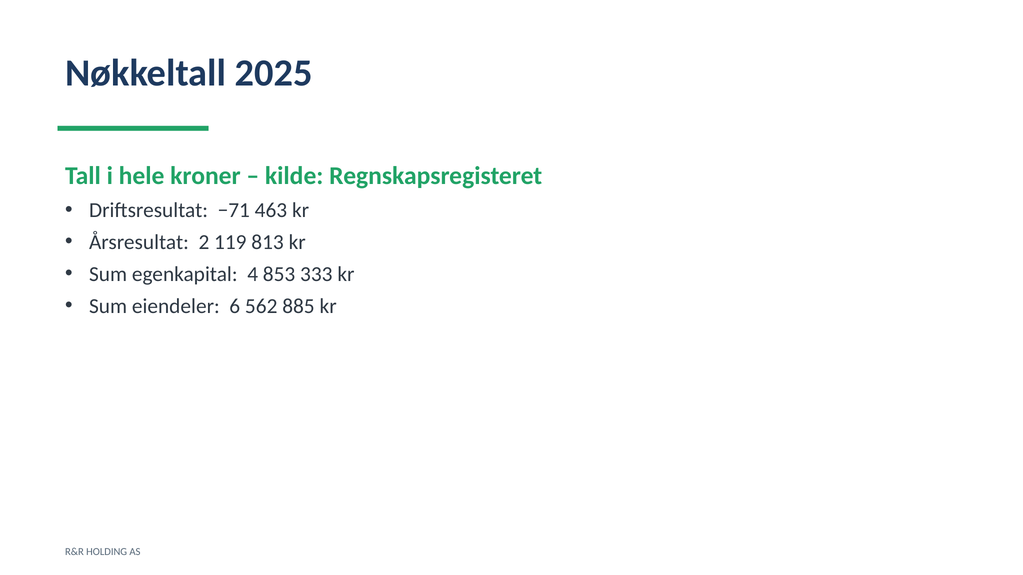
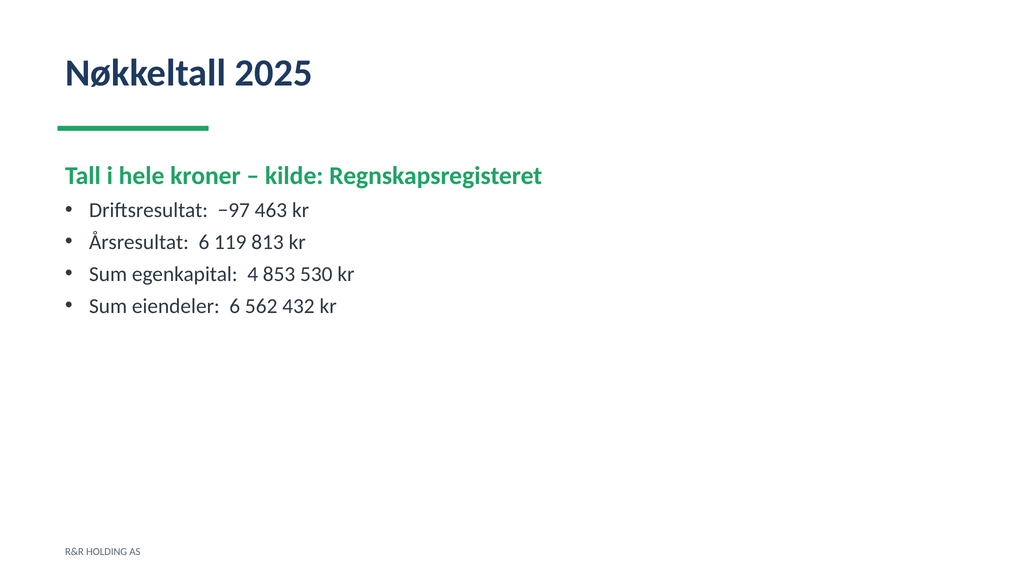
−71: −71 -> −97 (234, 210)
Årsresultat 2: 2 -> 6 (204, 242)
333: 333 -> 530 (316, 274)
885: 885 -> 432 (298, 306)
